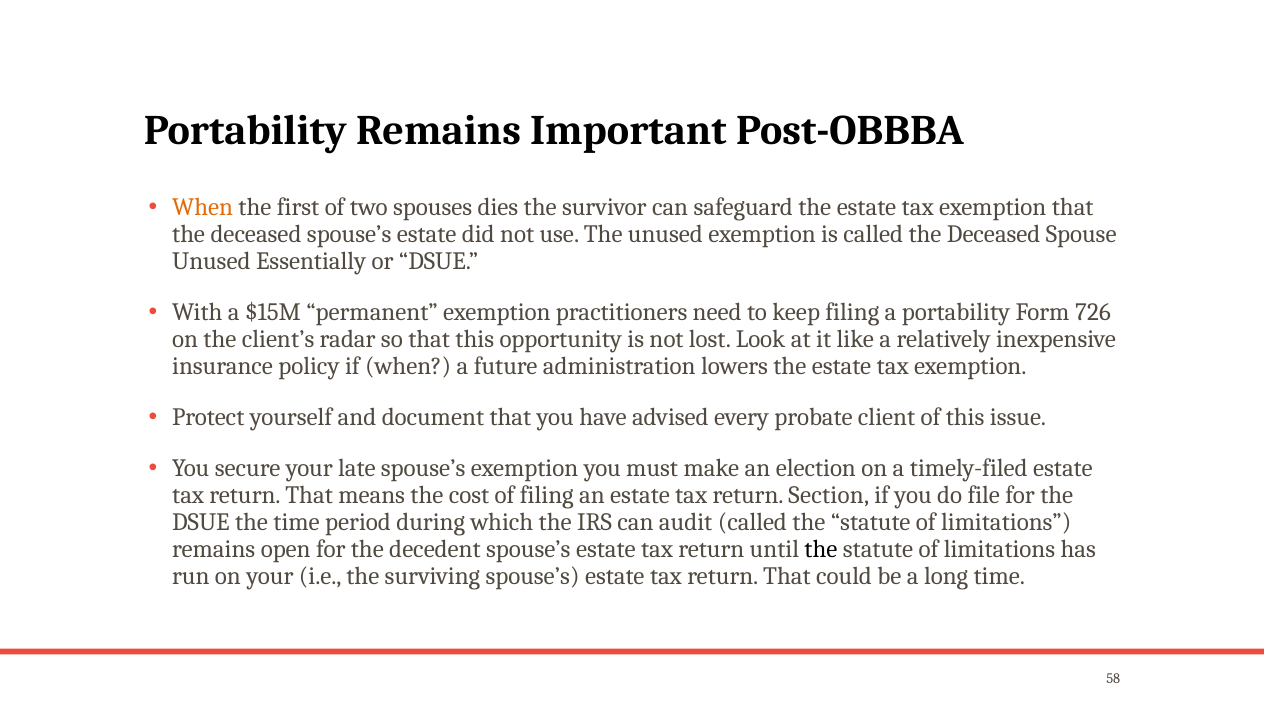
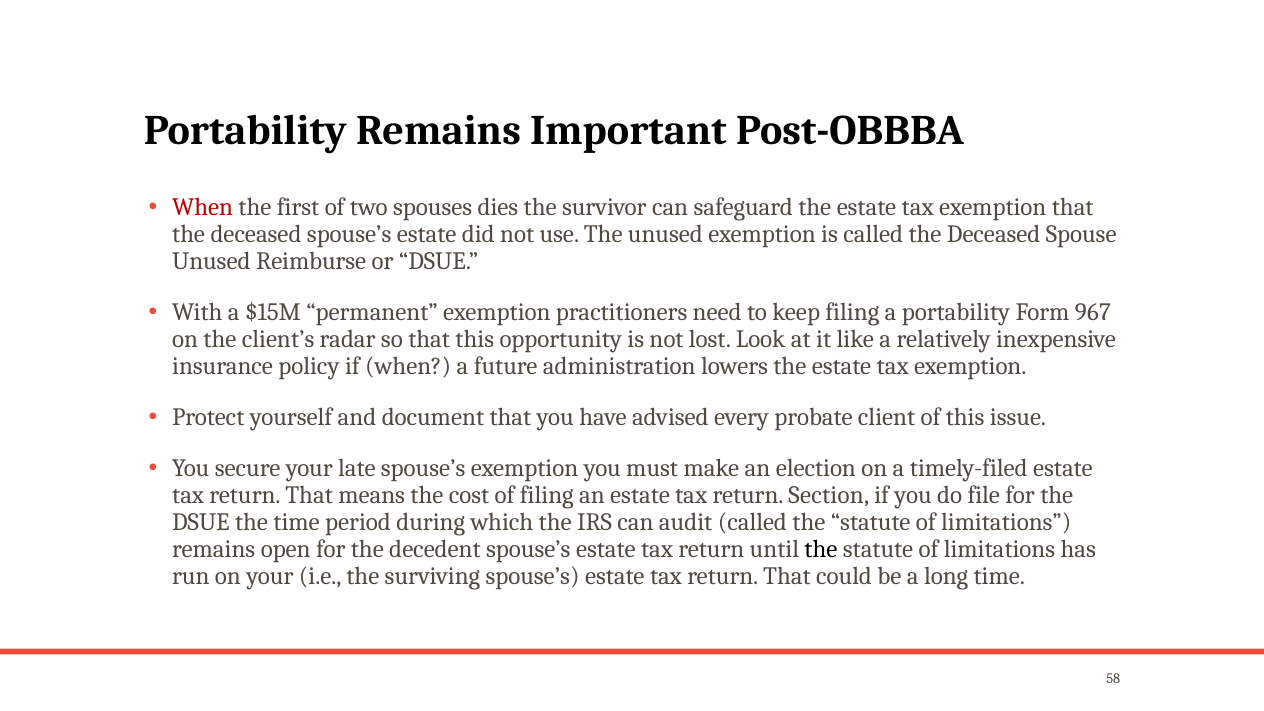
When colour: orange -> red (203, 208)
Essentially: Essentially -> Reimburse (311, 262)
726: 726 -> 967 (1093, 312)
